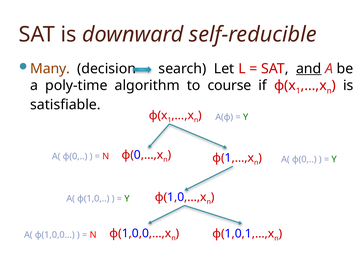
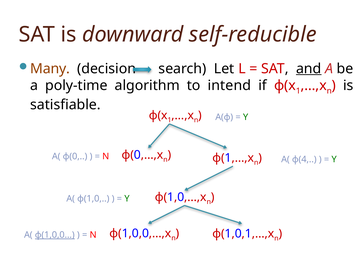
course: course -> intend (229, 86)
ϕ(0: ϕ(0 -> ϕ(4 (304, 160)
ϕ(1,0,0 underline: none -> present (55, 235)
